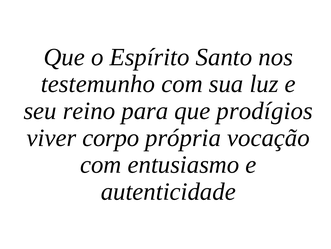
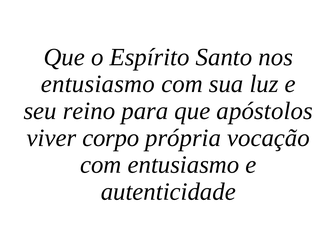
testemunho: testemunho -> entusiasmo (98, 84)
prodígios: prodígios -> apóstolos (265, 111)
